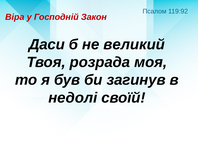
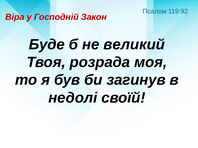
Даси: Даси -> Буде (47, 45)
